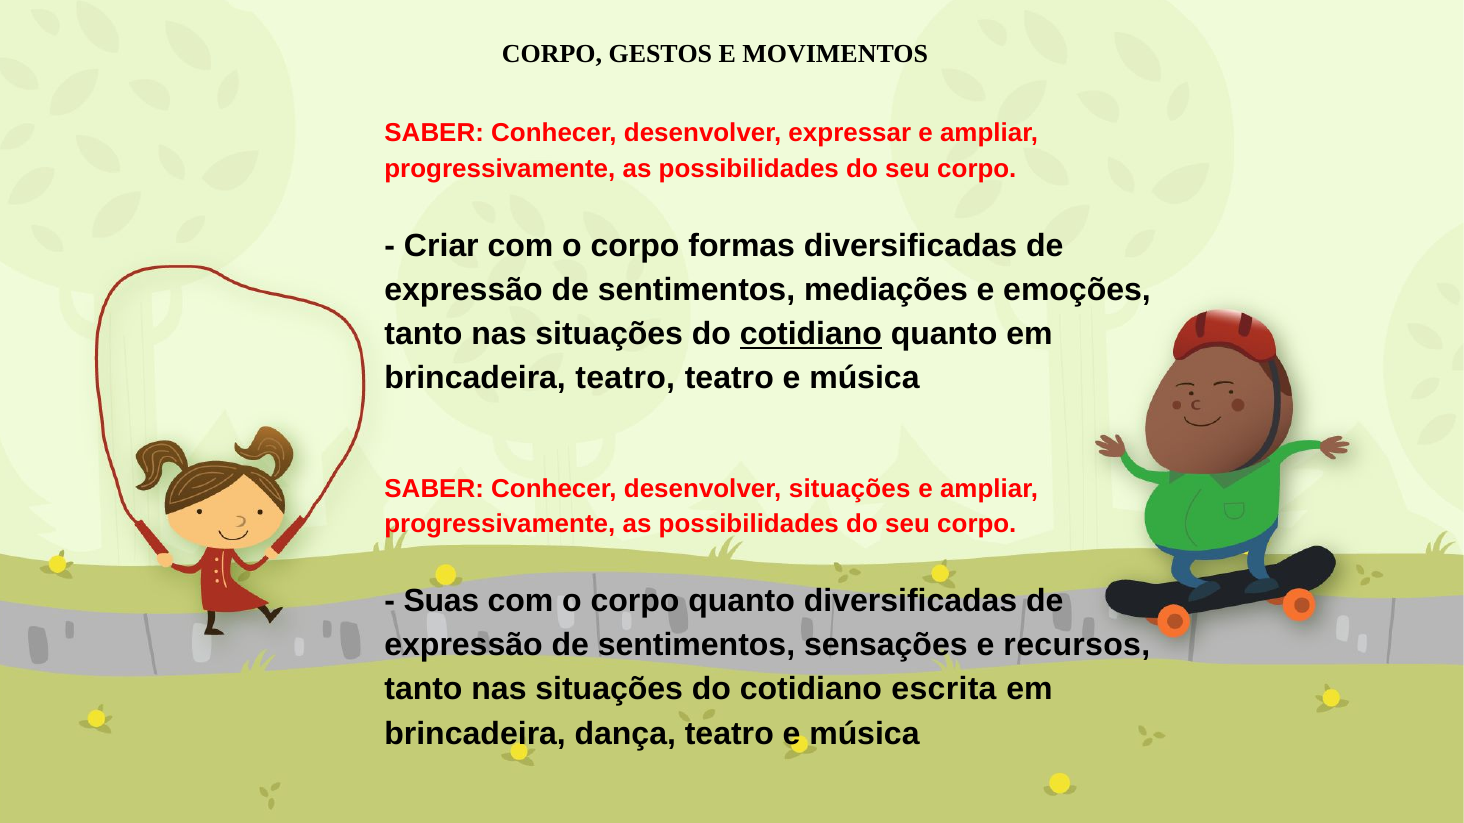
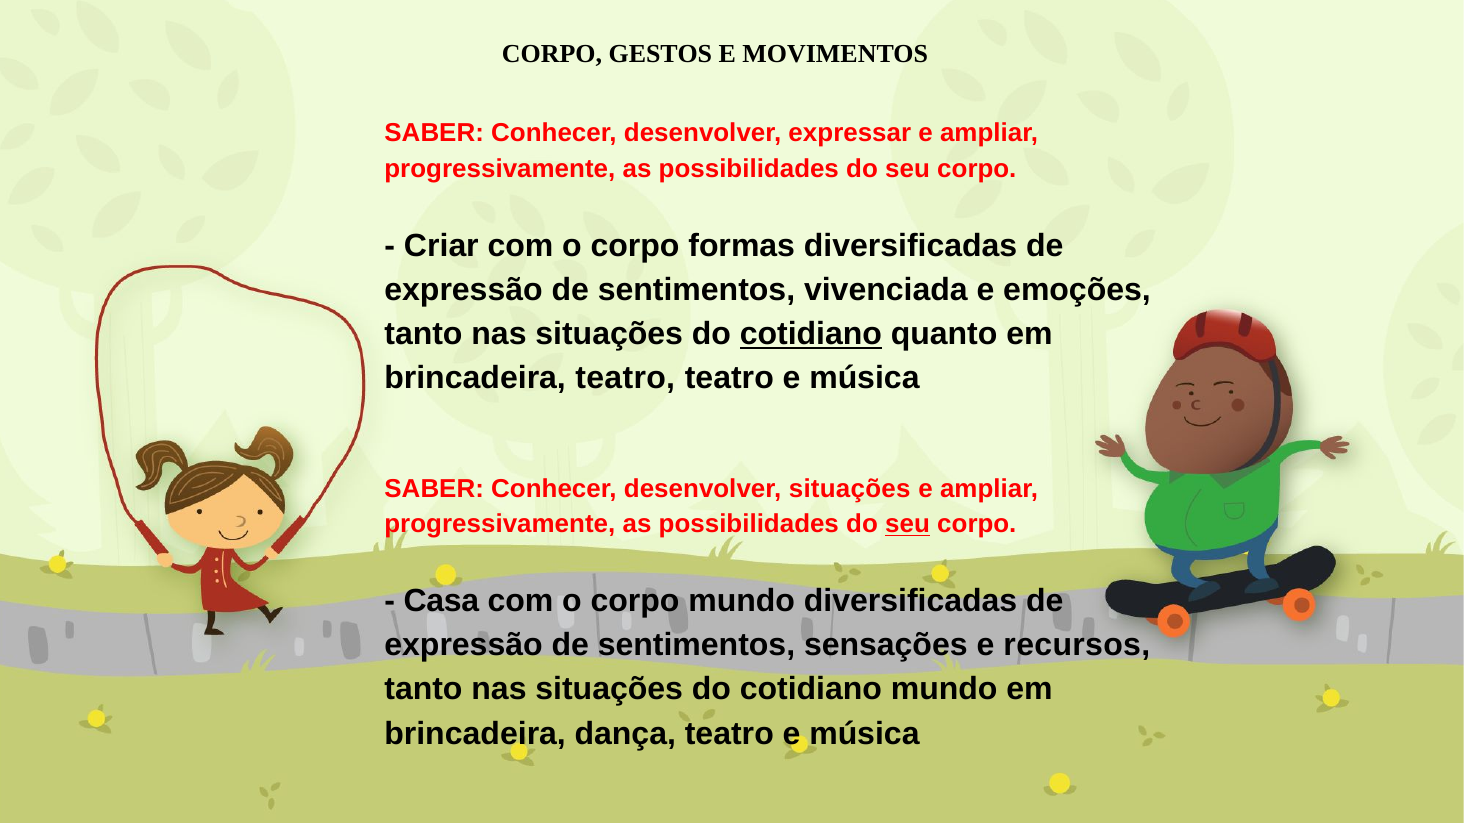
mediações: mediações -> vivenciada (886, 290)
seu underline: none -> present (908, 525)
Suas: Suas -> Casa (441, 601)
corpo quanto: quanto -> mundo (742, 601)
cotidiano escrita: escrita -> mundo (944, 690)
